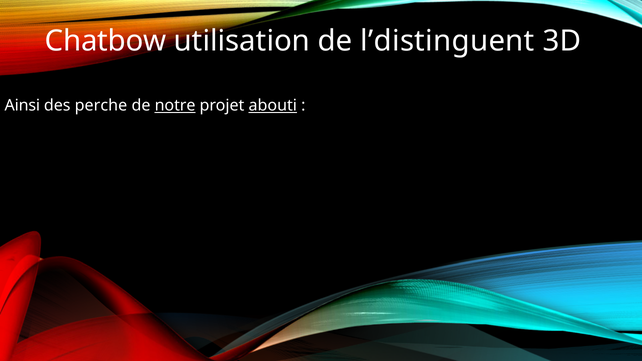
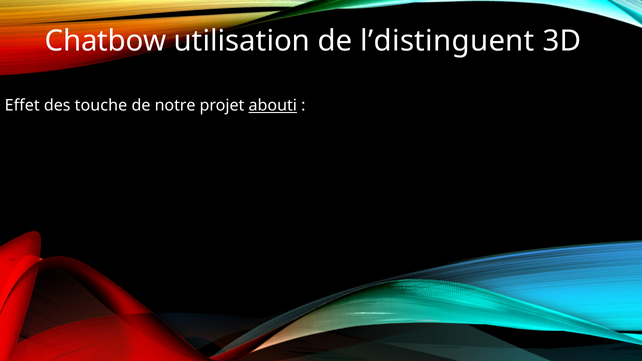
Ainsi: Ainsi -> Effet (22, 105)
perche: perche -> touche (101, 105)
notre underline: present -> none (175, 105)
